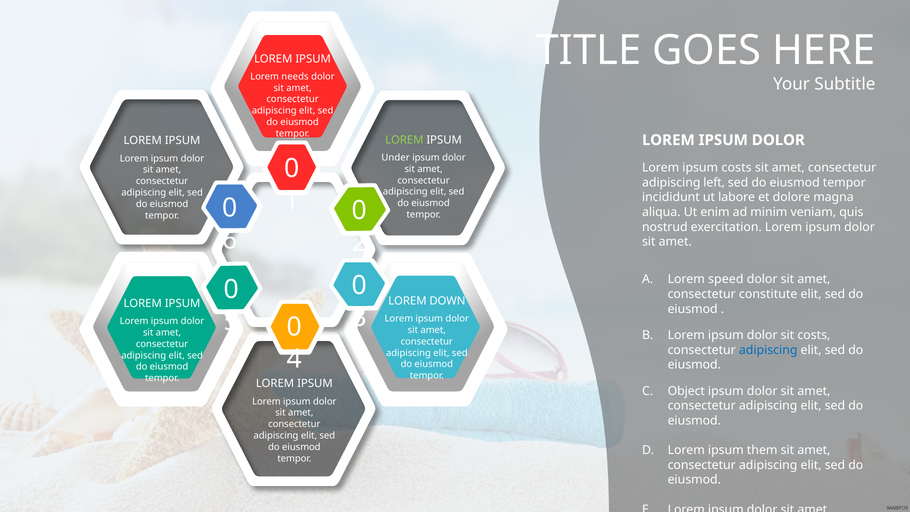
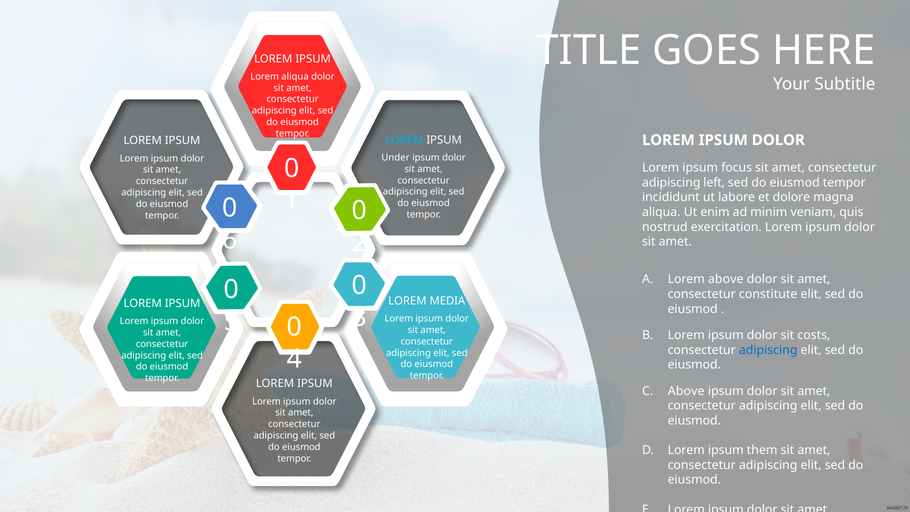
Lorem needs: needs -> aliqua (295, 76)
LOREM colour: light green -> light blue (404, 140)
ipsum costs: costs -> focus (737, 168)
Lorem speed: speed -> above (726, 279)
DOWN: DOWN -> MEDIA (447, 301)
Object: Object -> Above (686, 391)
